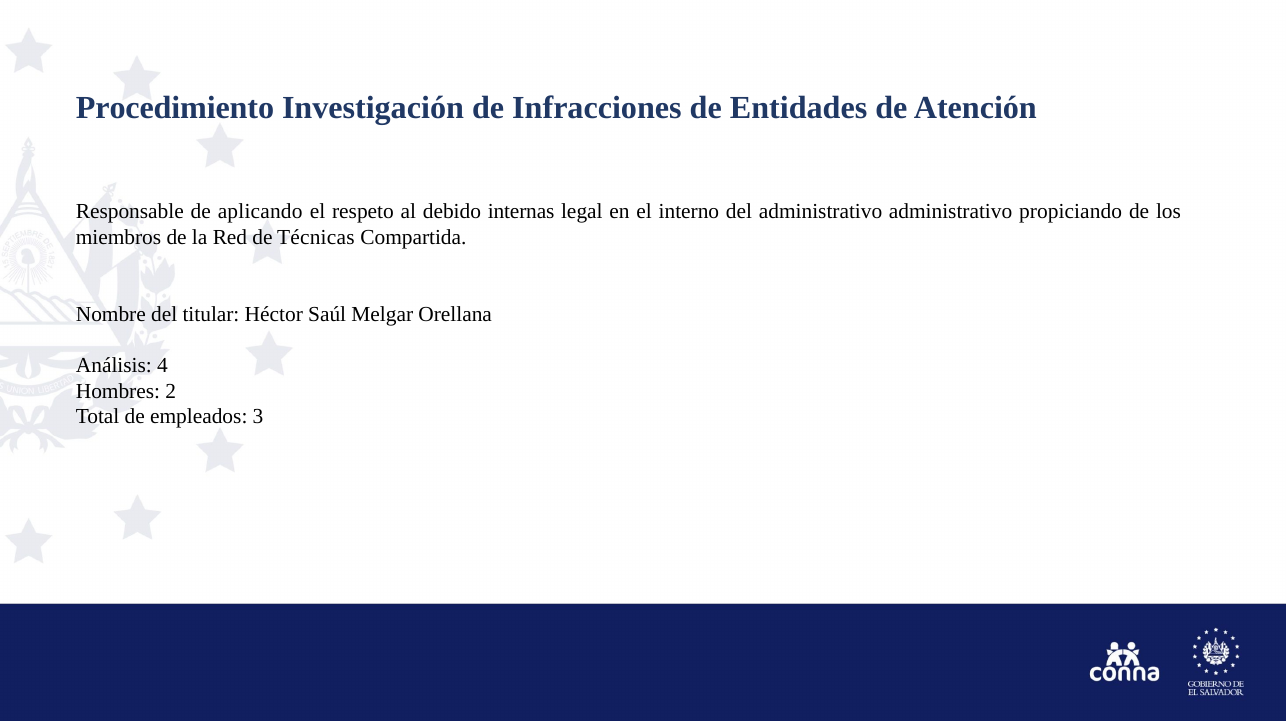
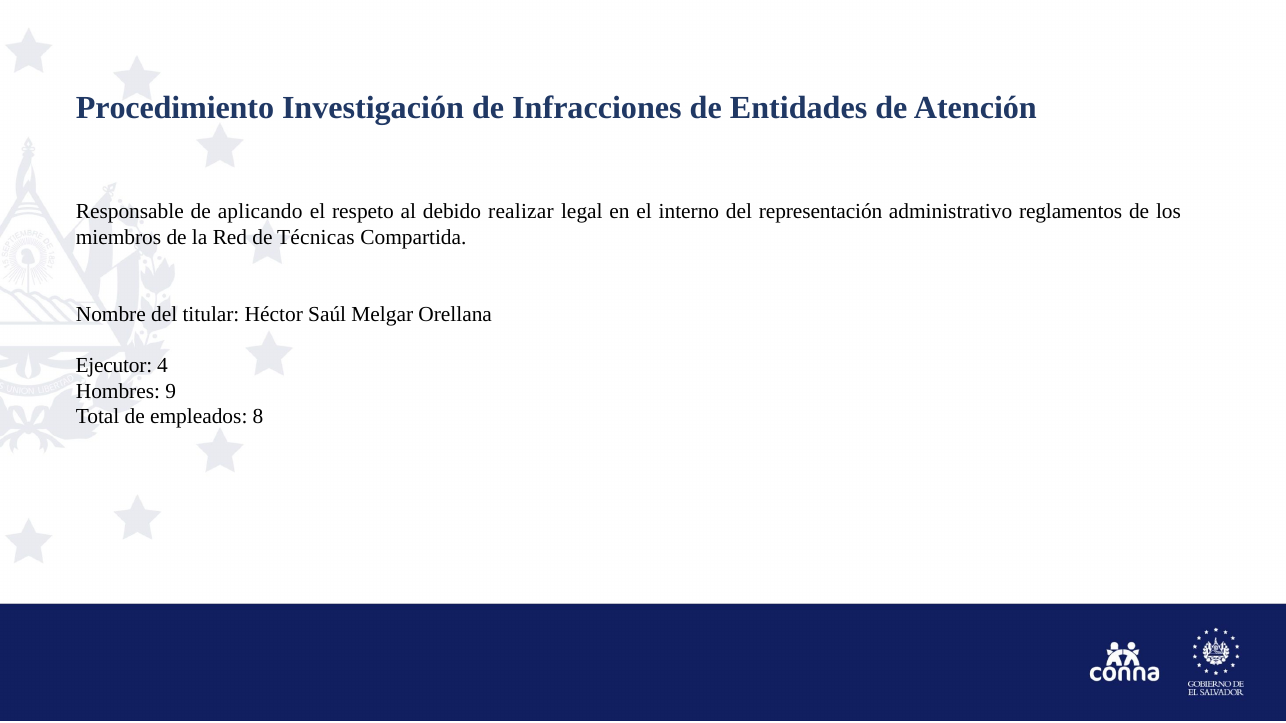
internas: internas -> realizar (521, 212)
del administrativo: administrativo -> representación (821, 212)
propiciando: propiciando -> reglamentos (1071, 212)
Análisis: Análisis -> Ejecutor (114, 366)
2: 2 -> 9 (171, 391)
3: 3 -> 8 (258, 417)
